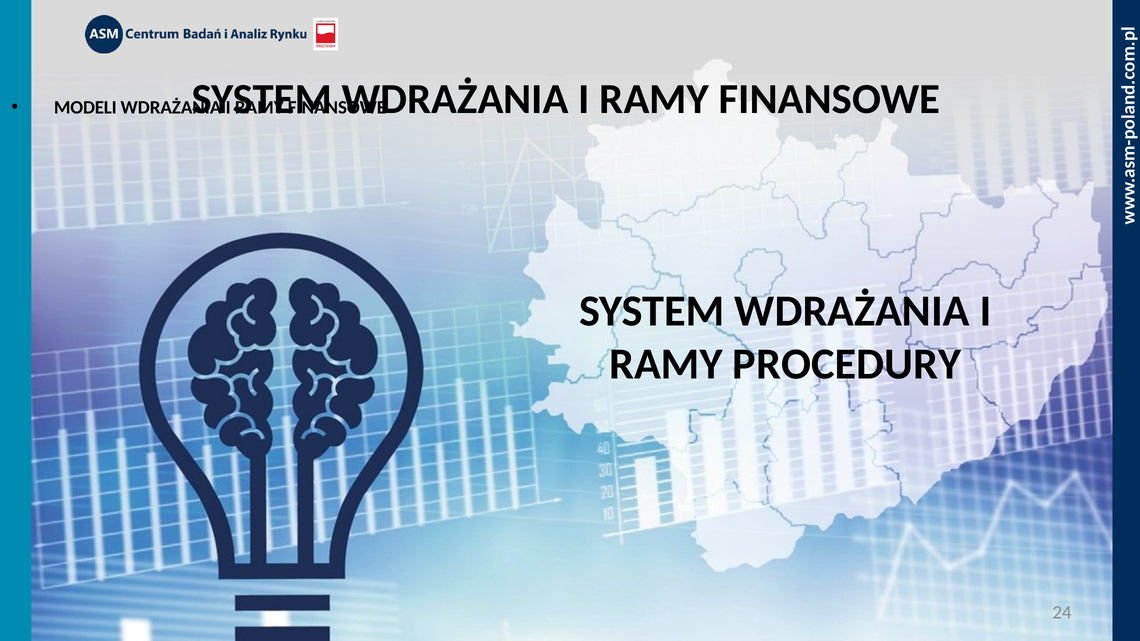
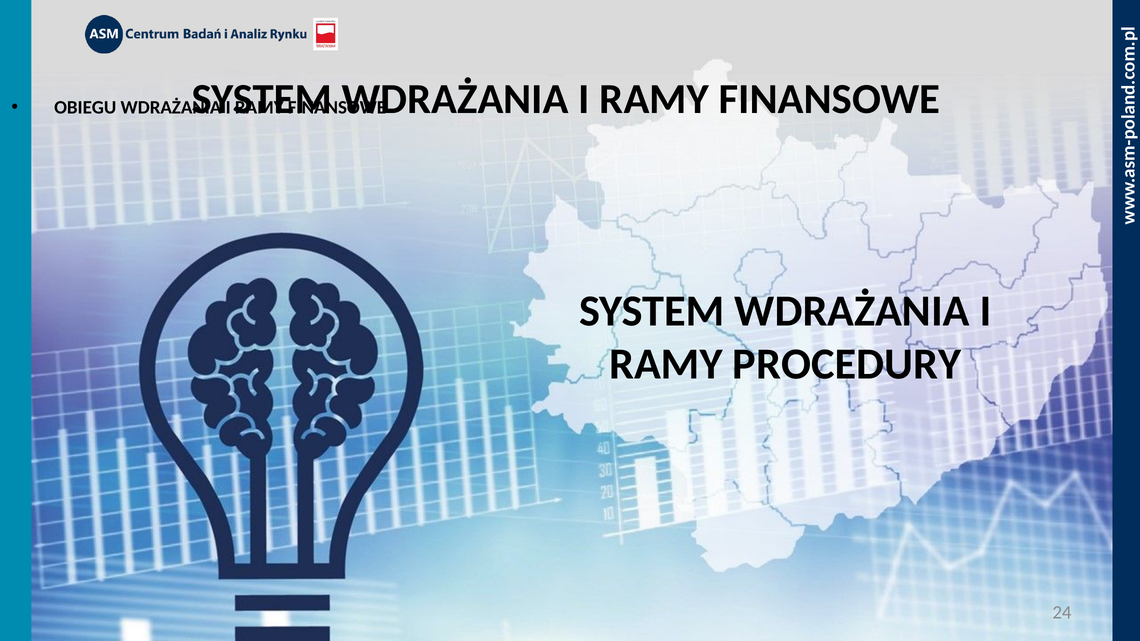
MODELI: MODELI -> OBIEGU (85, 107)
